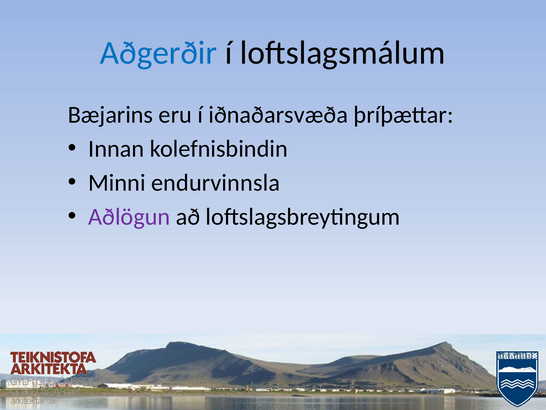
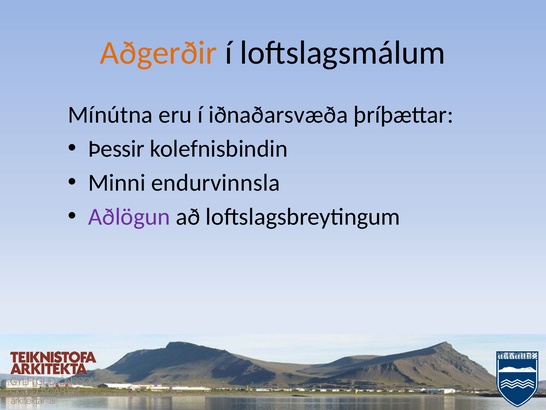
Aðgerðir colour: blue -> orange (159, 53)
Bæjarins: Bæjarins -> Mínútna (110, 115)
Innan: Innan -> Þessir (116, 149)
